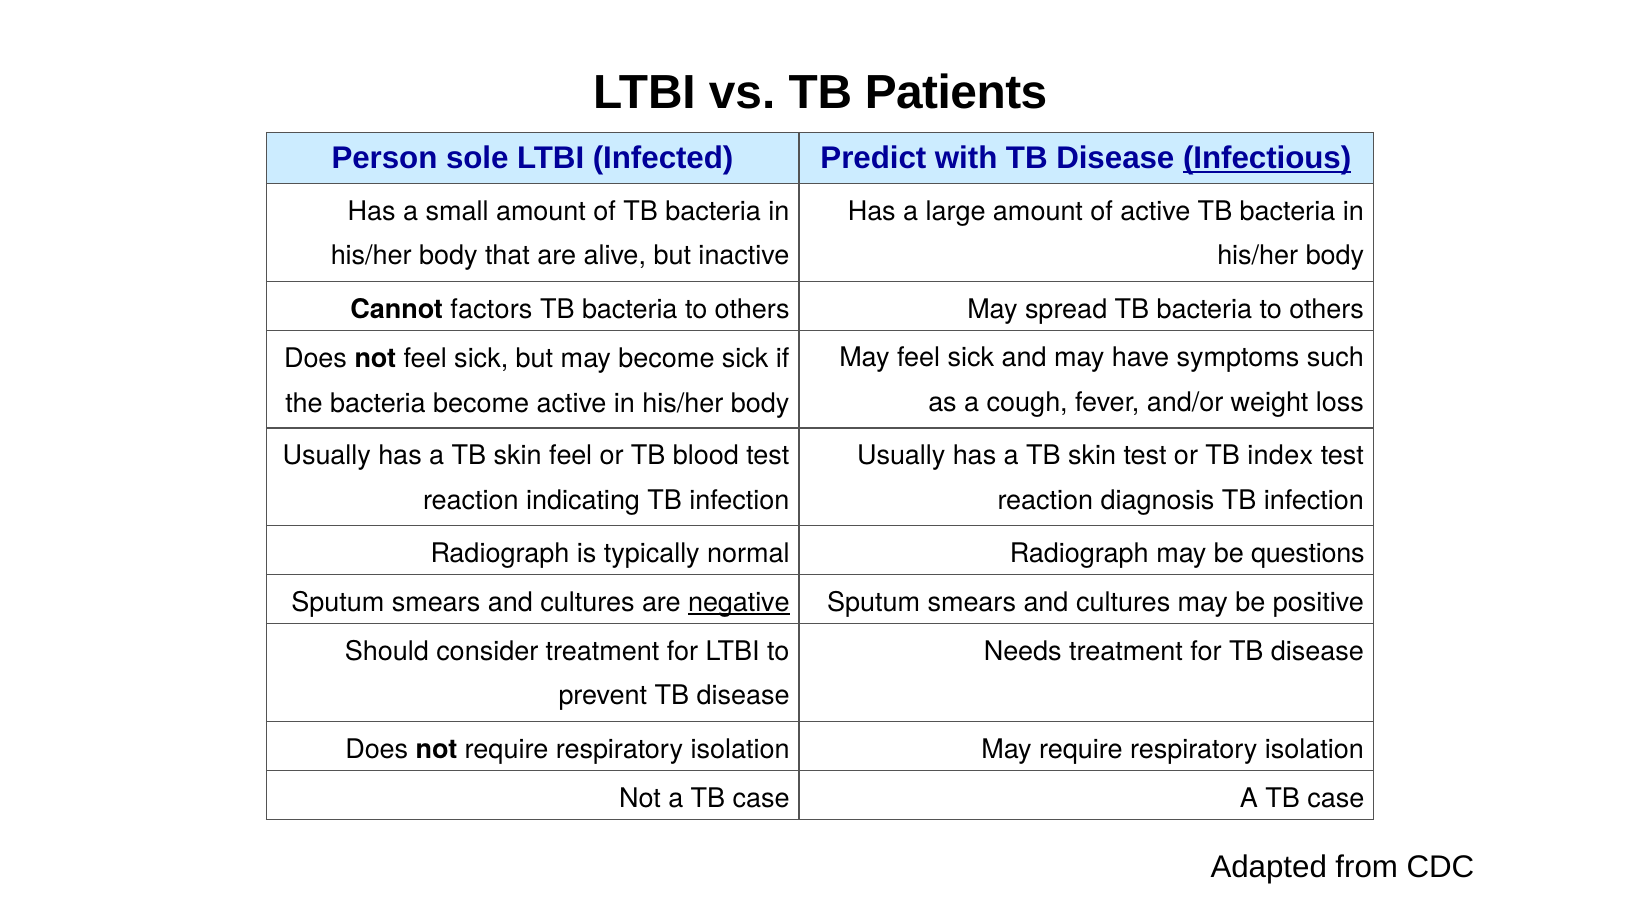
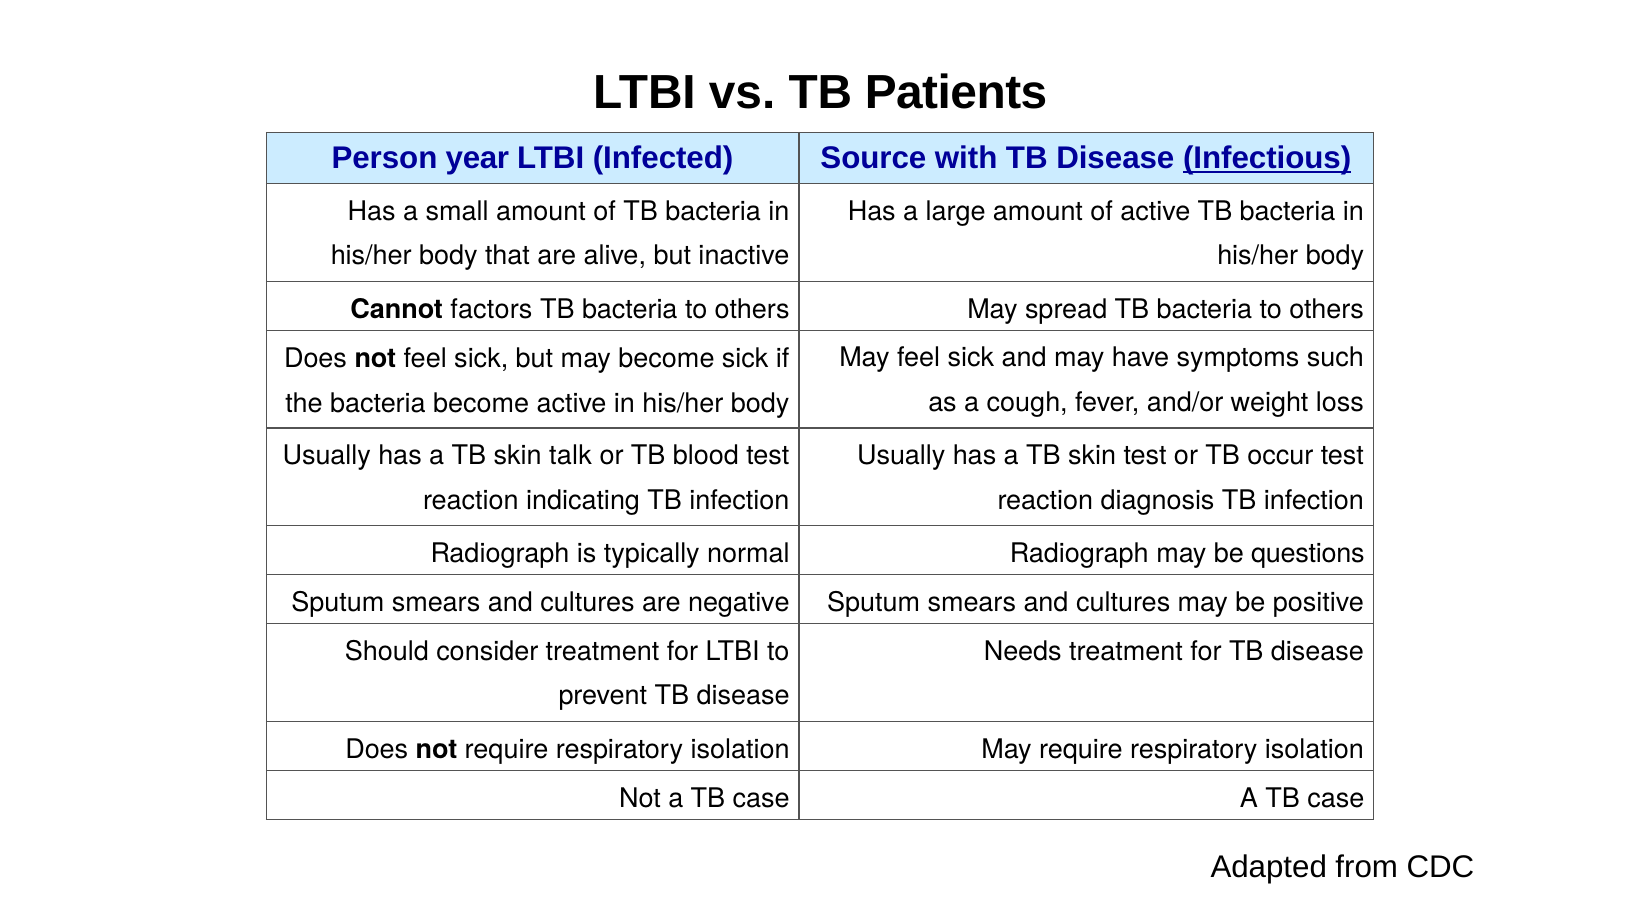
sole: sole -> year (477, 159)
Predict: Predict -> Source (873, 159)
skin feel: feel -> talk (571, 456)
index: index -> occur (1280, 456)
negative underline: present -> none (739, 603)
